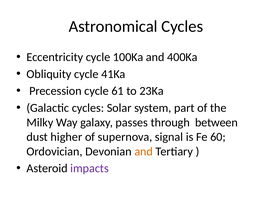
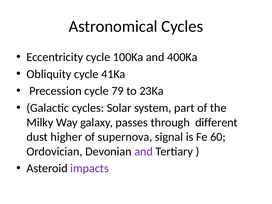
61: 61 -> 79 (118, 91)
between: between -> different (216, 122)
and colour: orange -> purple (144, 151)
